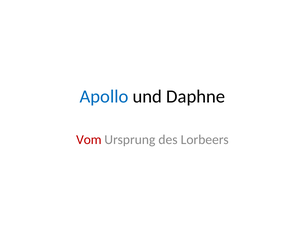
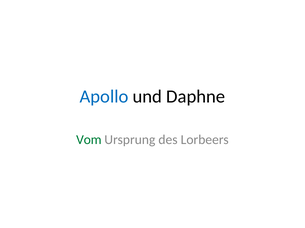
Vom colour: red -> green (89, 140)
